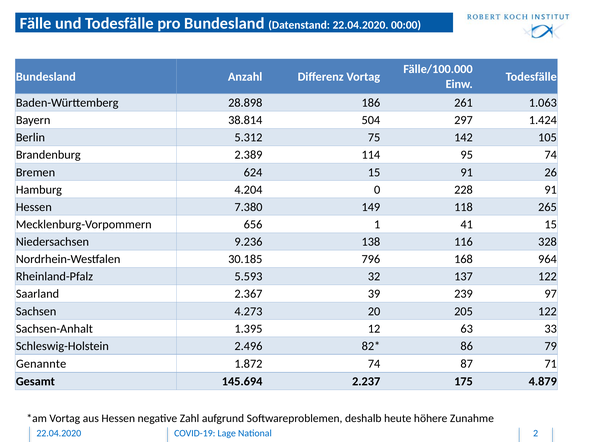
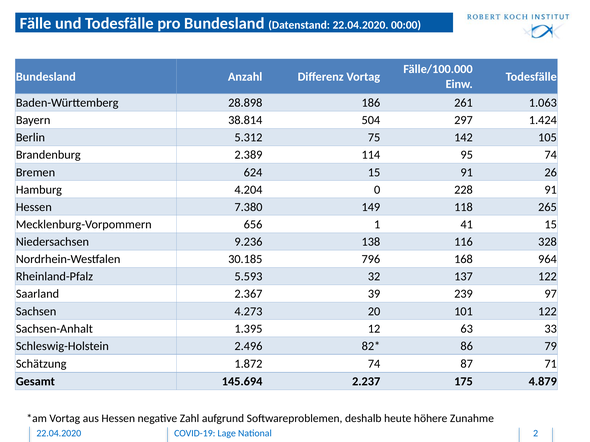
205: 205 -> 101 (463, 312)
Genannte: Genannte -> Schätzung (41, 364)
